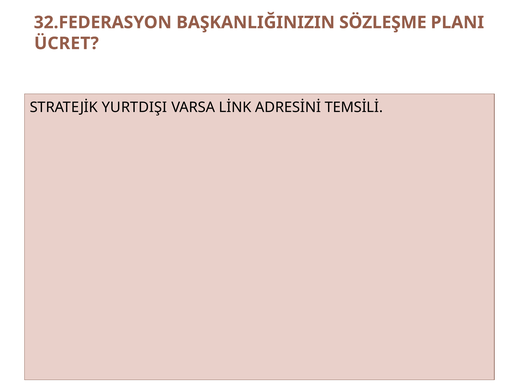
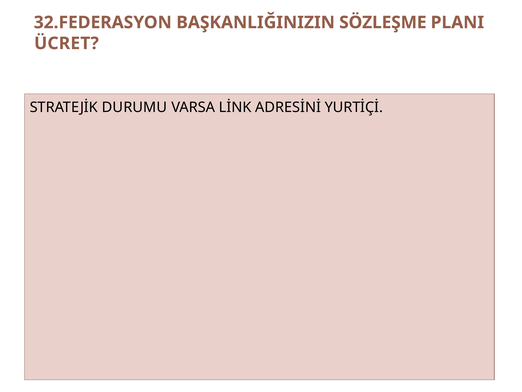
YURTDIŞI: YURTDIŞI -> DURUMU (135, 107)
TEMSİLİ: TEMSİLİ -> YURTİÇİ (354, 107)
